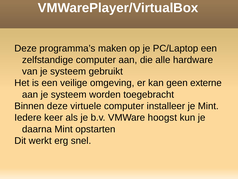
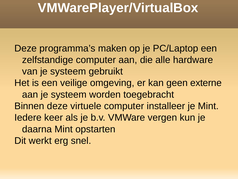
hoogst: hoogst -> vergen (162, 117)
